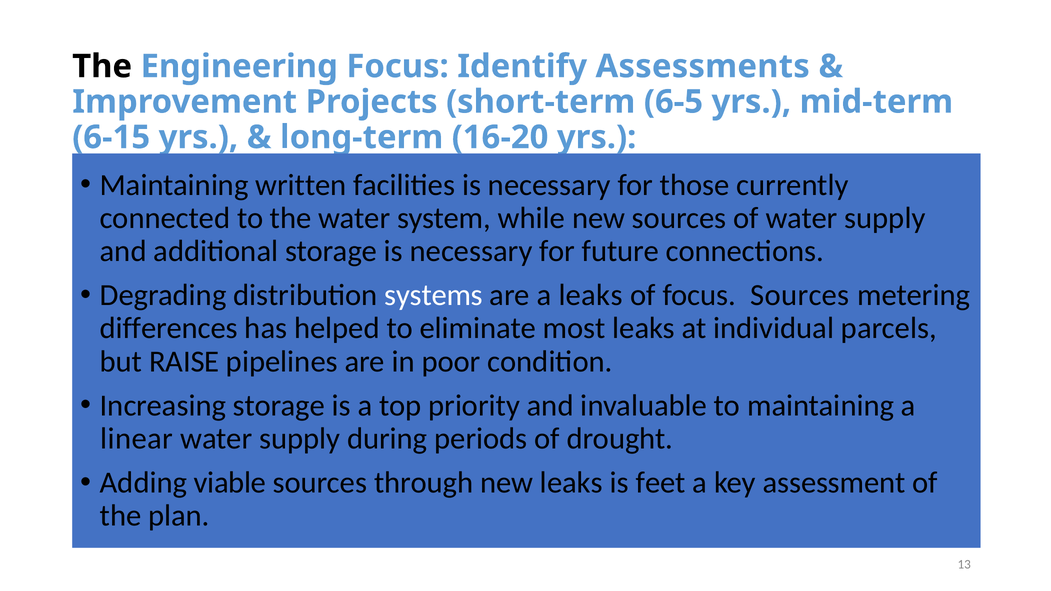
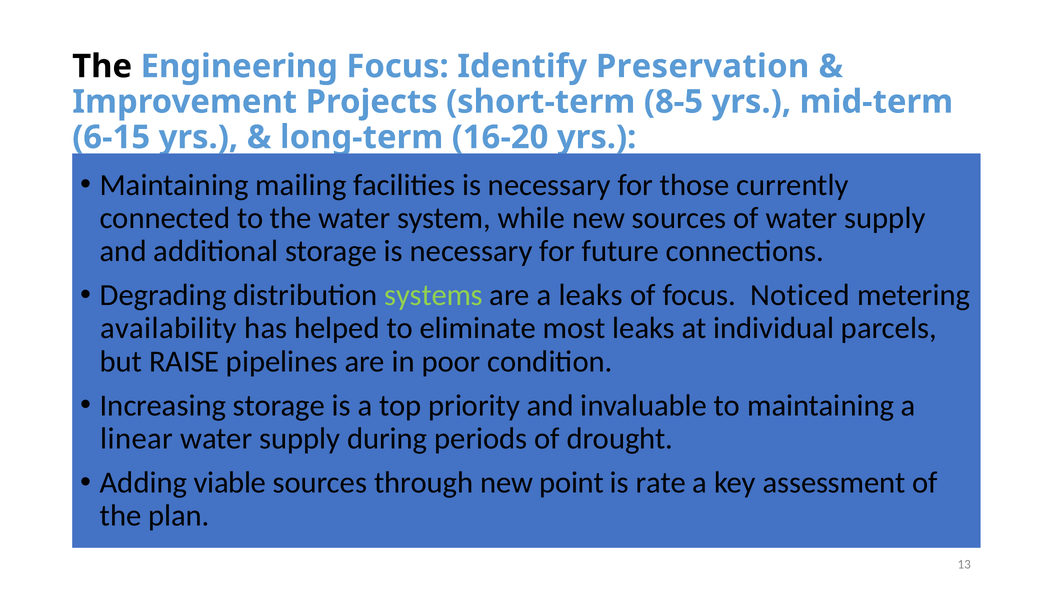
Assessments: Assessments -> Preservation (703, 66)
6-5: 6-5 -> 8-5 (673, 102)
written: written -> mailing (301, 185)
systems colour: white -> light green (434, 295)
focus Sources: Sources -> Noticed (800, 295)
differences: differences -> availability (169, 328)
new leaks: leaks -> point (572, 483)
feet: feet -> rate (661, 483)
